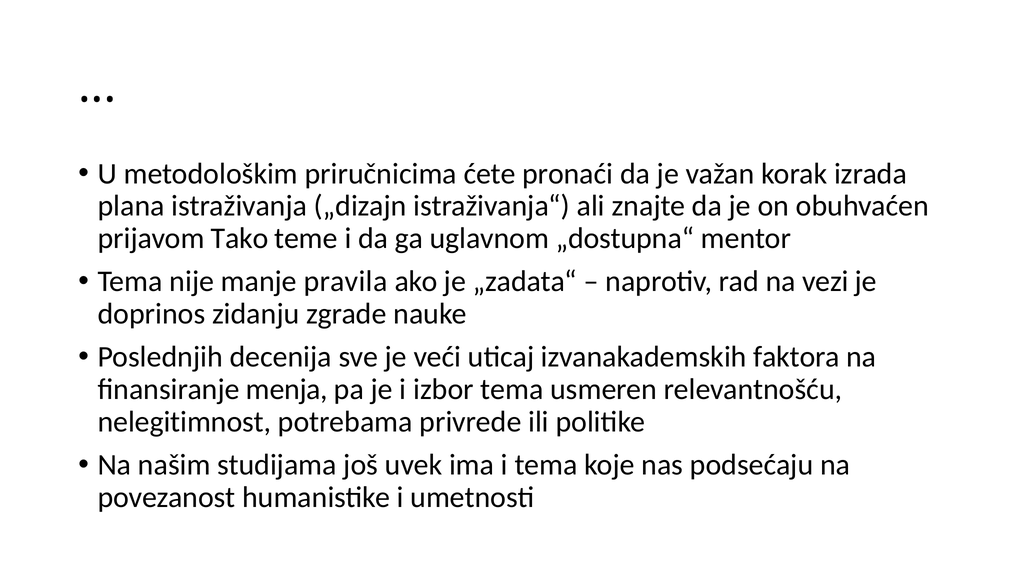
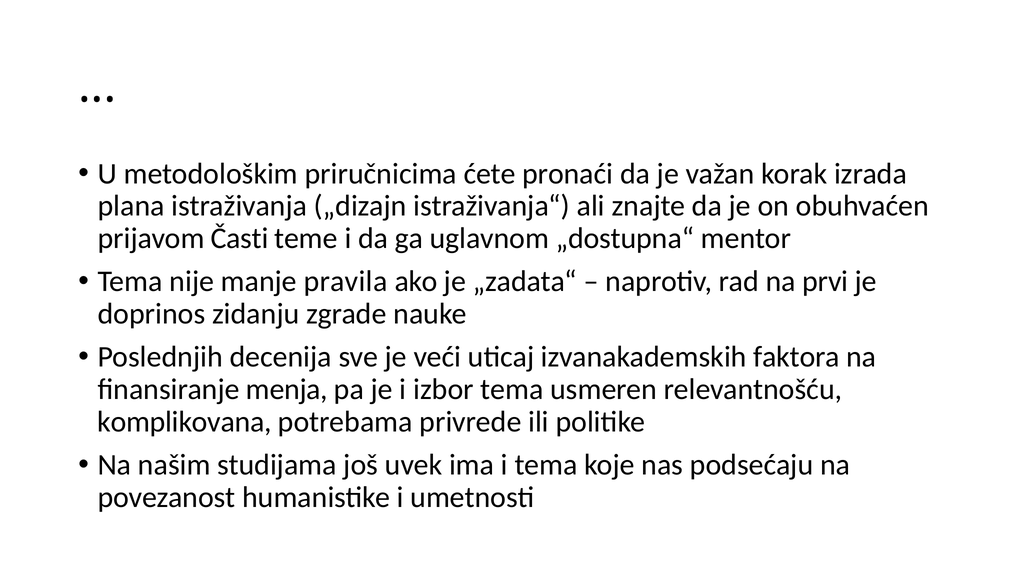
Tako: Tako -> Časti (240, 239)
vezi: vezi -> prvi (825, 282)
nelegitimnost: nelegitimnost -> komplikovana (185, 422)
